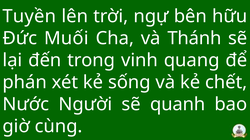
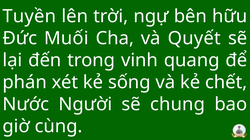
Thánh: Thánh -> Quyết (194, 38)
quanh: quanh -> chung (178, 105)
